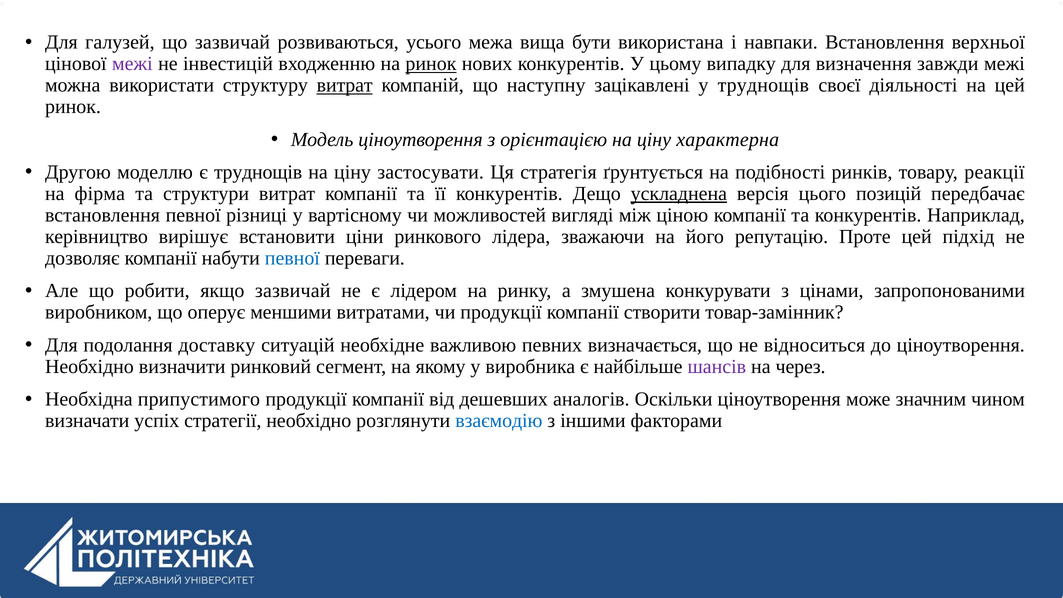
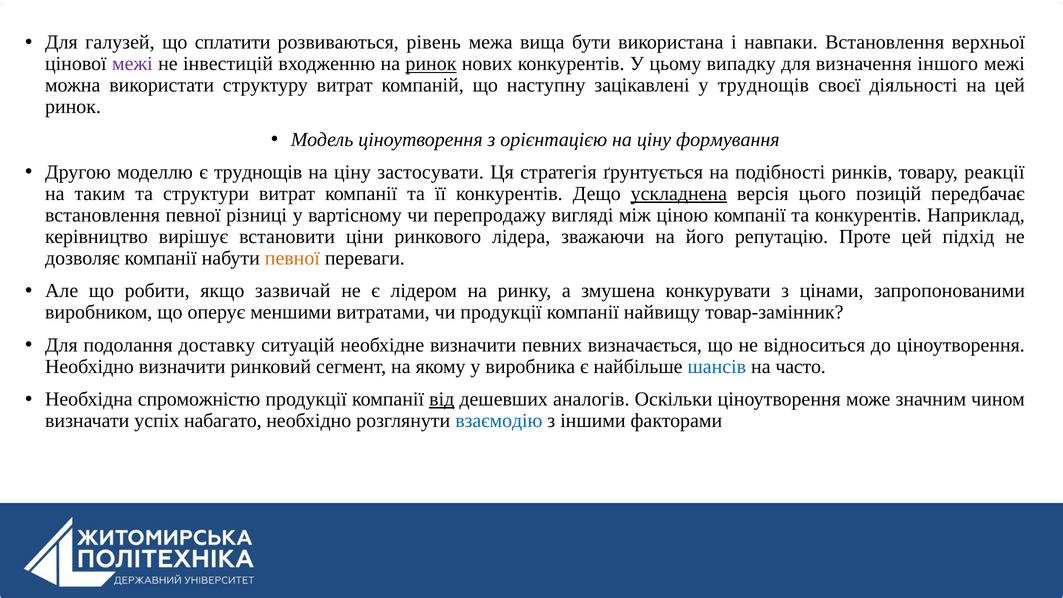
що зазвичай: зазвичай -> сплатити (233, 42)
усього: усього -> рівень (434, 42)
завжди: завжди -> іншого (948, 64)
витрат underline: present -> none (345, 85)
характерна: характерна -> формування (728, 139)
фірма: фірма -> таким (100, 194)
можливостей: можливостей -> перепродажу (490, 215)
певної colour: blue -> orange (292, 258)
створити: створити -> найвищу (662, 312)
необхідне важливою: важливою -> визначити (473, 345)
шансів colour: purple -> blue (717, 367)
через: через -> часто (801, 367)
припустимого: припустимого -> спроможністю (199, 399)
від underline: none -> present (442, 399)
стратегії: стратегії -> набагато (223, 421)
